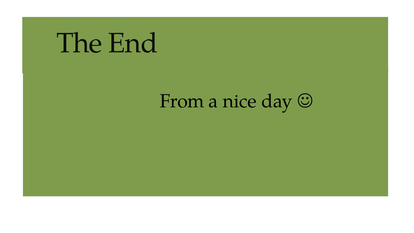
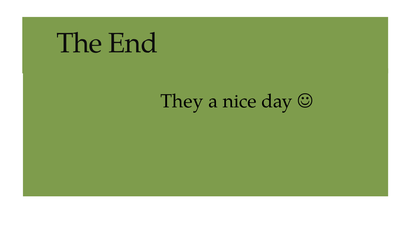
From: From -> They (182, 101)
